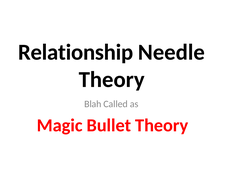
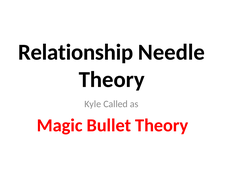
Blah: Blah -> Kyle (93, 104)
